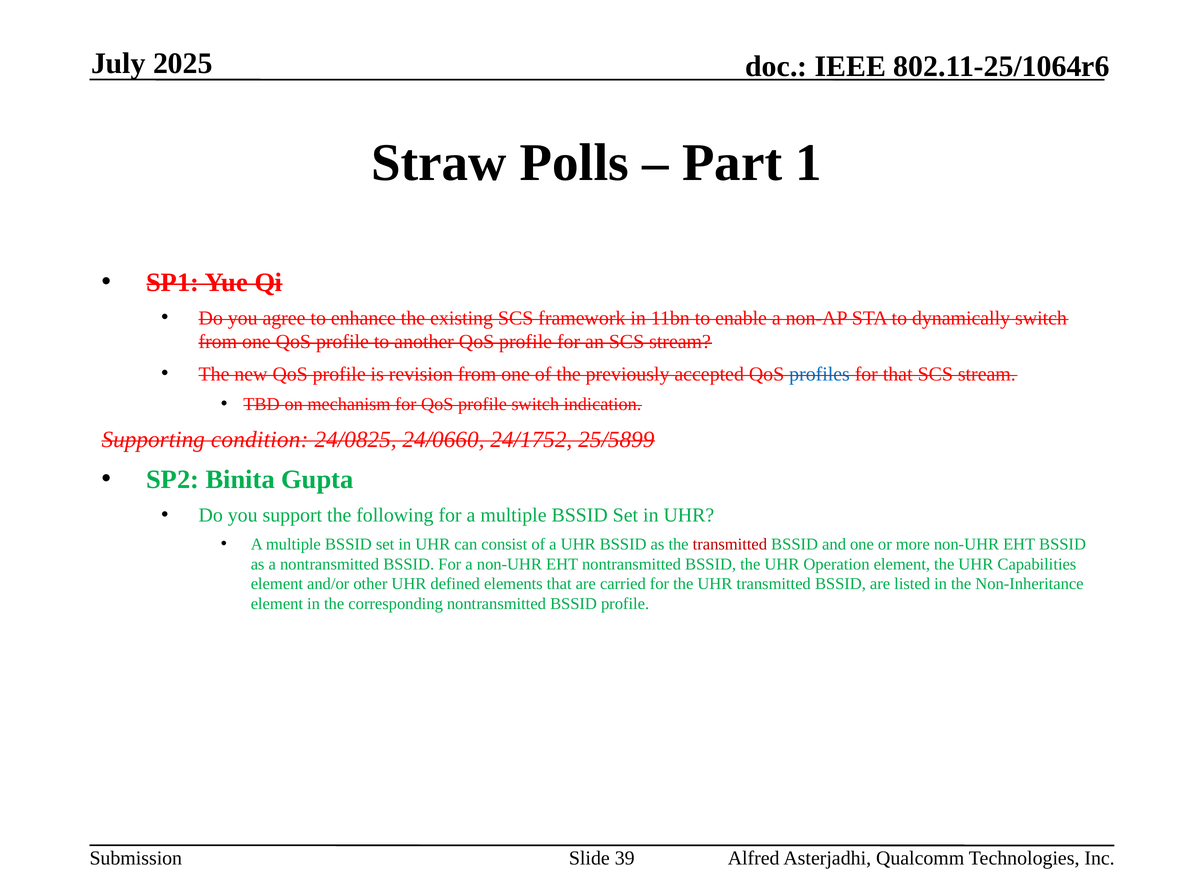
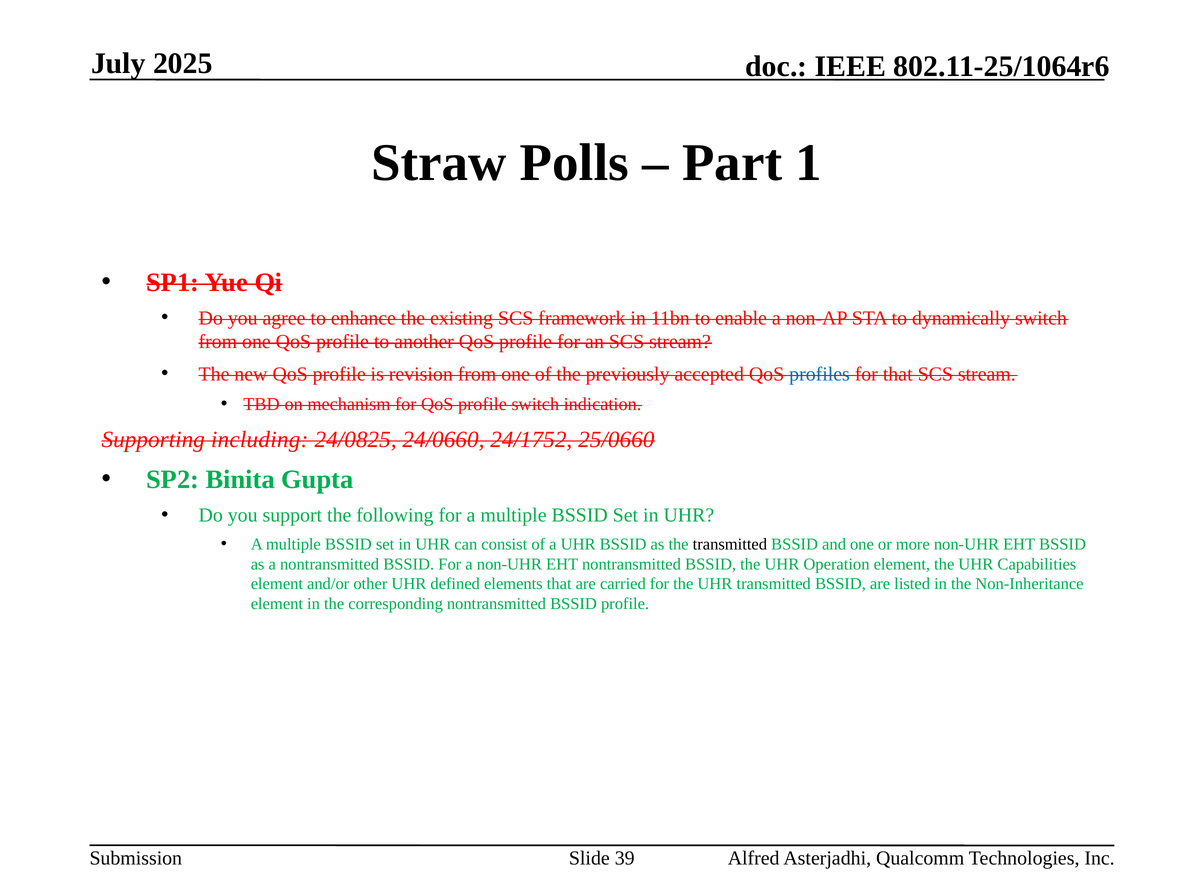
condition: condition -> including (260, 440)
25/5899: 25/5899 -> 25/0660 (616, 440)
transmitted colour: red -> black (730, 544)
